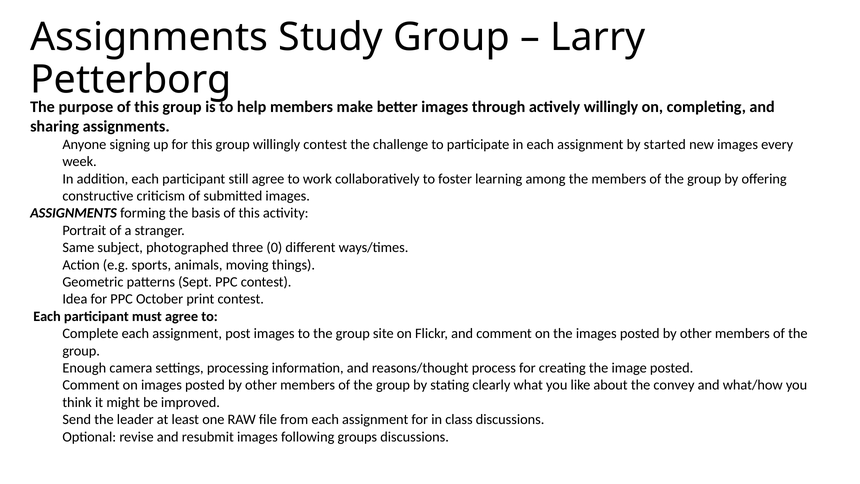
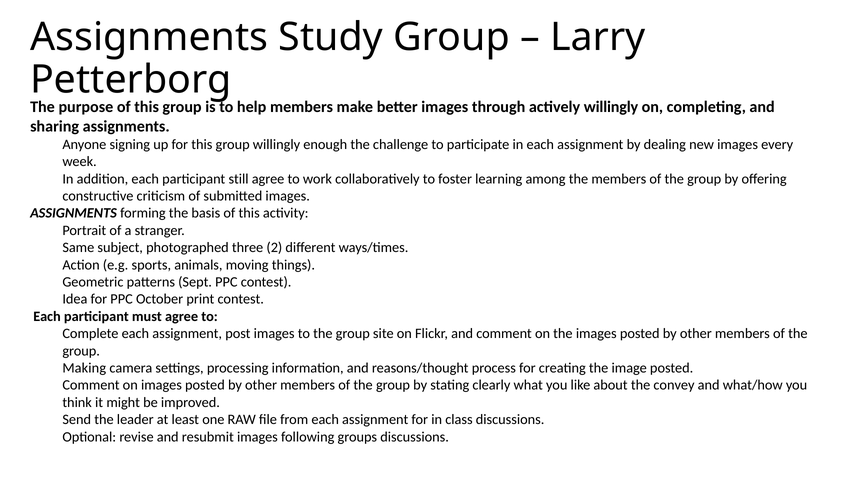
willingly contest: contest -> enough (325, 144)
started: started -> dealing (665, 144)
0: 0 -> 2 (274, 247)
Enough: Enough -> Making (84, 368)
